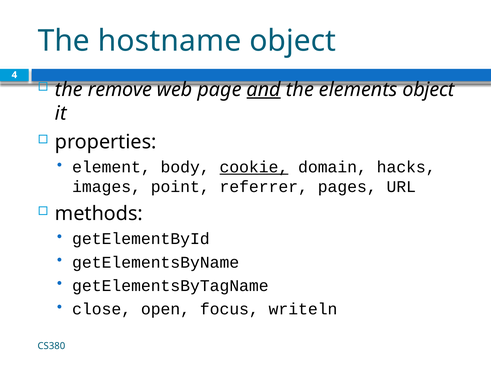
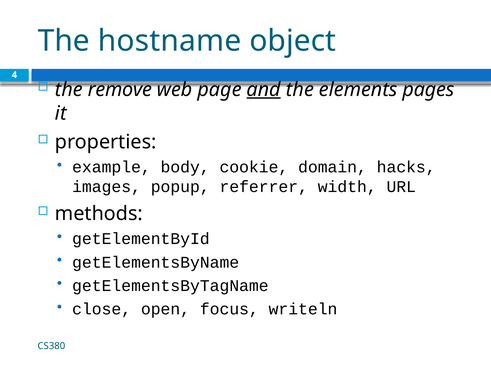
elements object: object -> pages (429, 89)
element: element -> example (111, 167)
cookie underline: present -> none (254, 167)
point: point -> popup (180, 186)
pages: pages -> width (347, 186)
